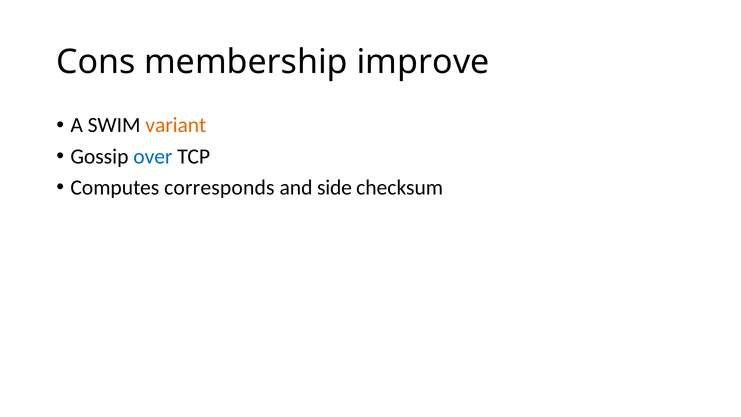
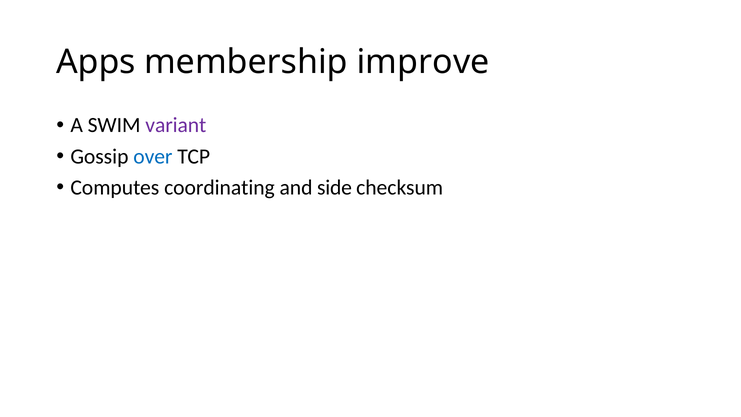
Cons: Cons -> Apps (96, 62)
variant colour: orange -> purple (176, 125)
corresponds: corresponds -> coordinating (219, 187)
